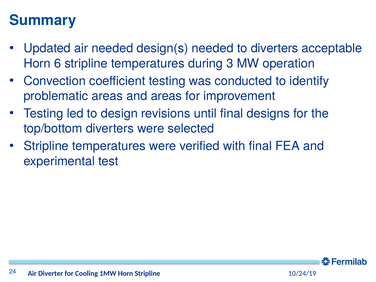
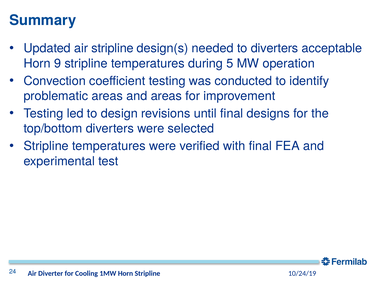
air needed: needed -> stripline (112, 48)
6: 6 -> 9 (58, 63)
3: 3 -> 5 (230, 63)
